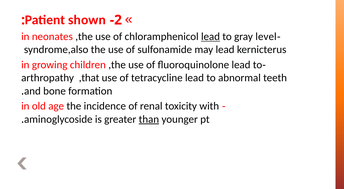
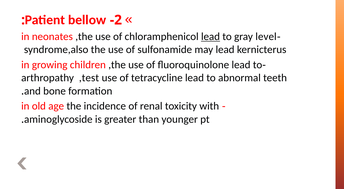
shown: shown -> bellow (87, 20)
,that: ,that -> ,test (89, 78)
than underline: present -> none (149, 120)
